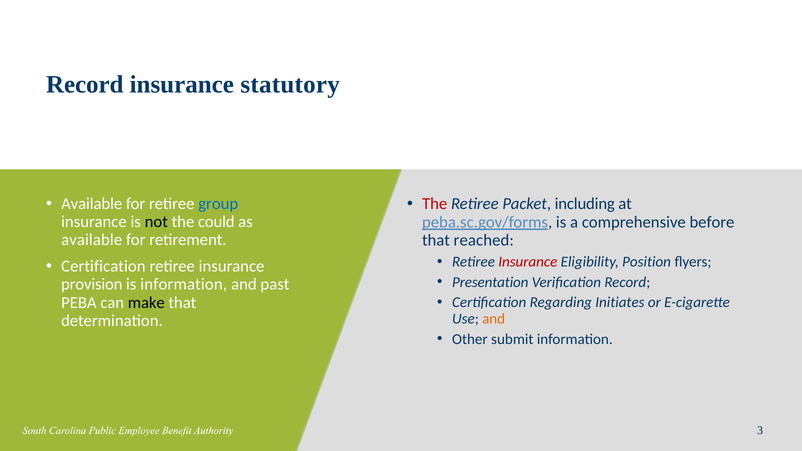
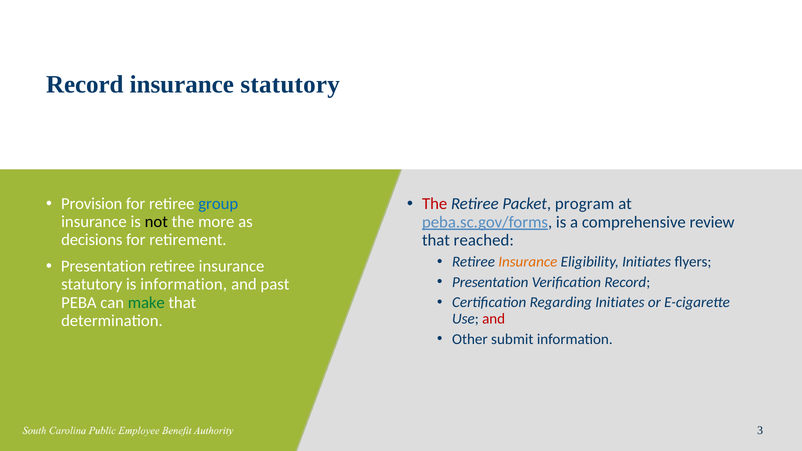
Available: Available -> Provision (92, 204)
including: including -> program (585, 204)
could: could -> more (216, 222)
before: before -> review (712, 222)
available: available -> decisions (92, 240)
Insurance colour: red -> orange (528, 262)
Eligibility Position: Position -> Initiates (647, 262)
Certification: Certification -> Presentation (104, 266)
provision: provision -> statutory (92, 285)
make colour: black -> green (146, 303)
and colour: orange -> red (494, 319)
